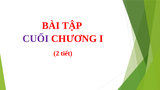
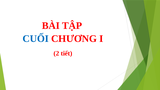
CUỐI colour: purple -> blue (36, 39)
